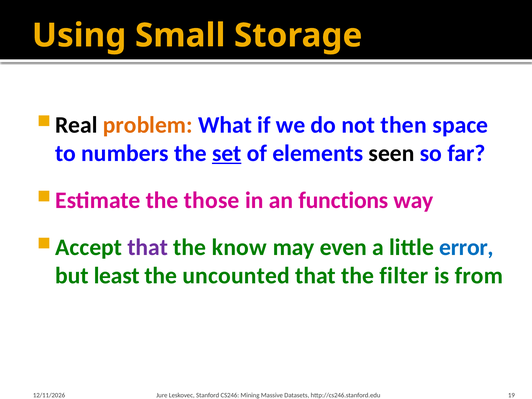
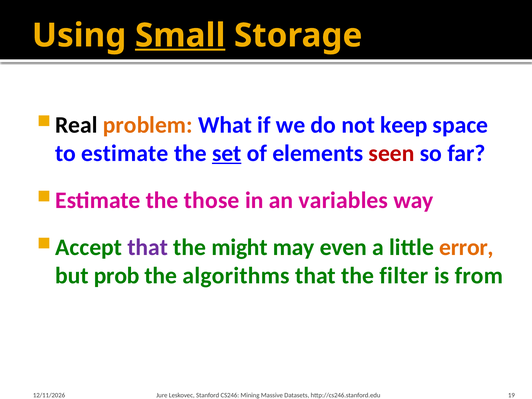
Small underline: none -> present (180, 35)
then: then -> keep (404, 125)
numbers: numbers -> estimate (125, 153)
seen colour: black -> red (392, 153)
functions: functions -> variables (343, 200)
know: know -> might (240, 247)
error colour: blue -> orange (466, 247)
least: least -> prob (117, 276)
uncounted: uncounted -> algorithms (236, 276)
